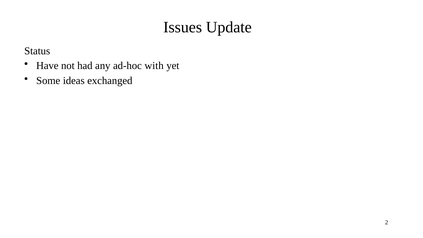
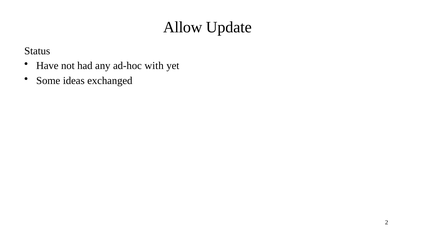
Issues: Issues -> Allow (183, 27)
